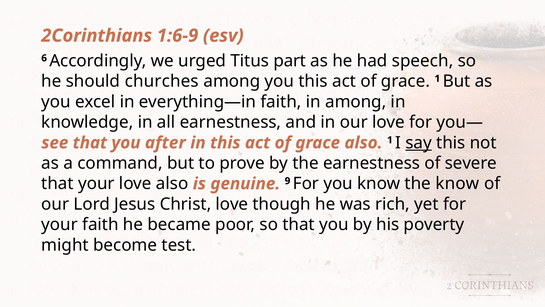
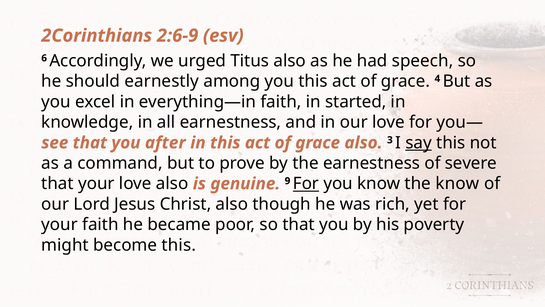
1:6-9: 1:6-9 -> 2:6-9 (178, 36)
Titus part: part -> also (290, 61)
churches: churches -> earnestly (162, 81)
grace 1: 1 -> 4 (437, 79)
in among: among -> started (356, 102)
also 1: 1 -> 3 (390, 140)
For underline: none -> present (306, 183)
Christ love: love -> also (232, 204)
become test: test -> this (179, 245)
